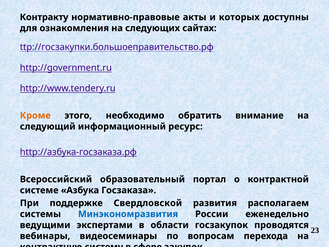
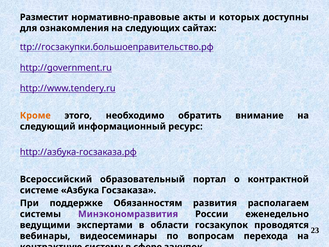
Контракту: Контракту -> Разместит (44, 17)
Свердловской: Свердловской -> Обязанностям (148, 203)
Минэкономразвития colour: blue -> purple (128, 214)
